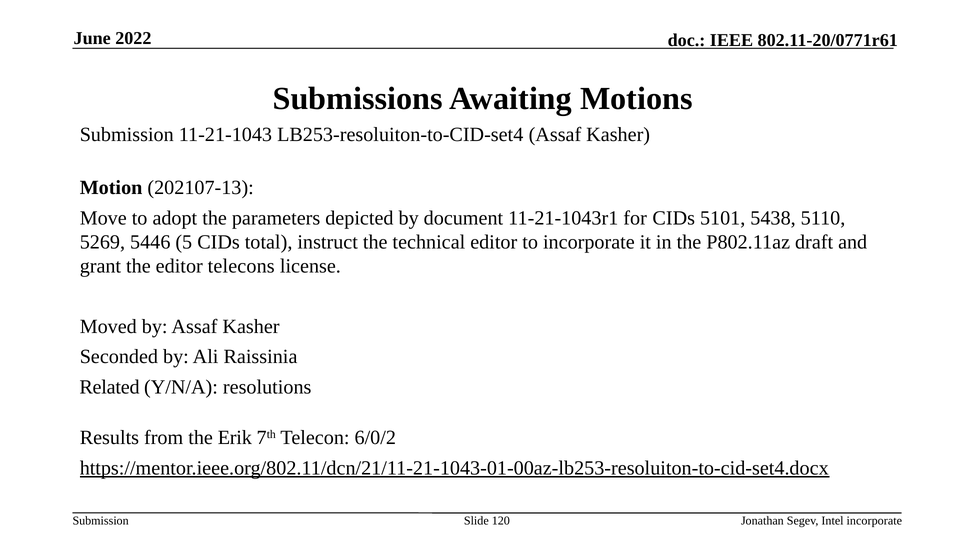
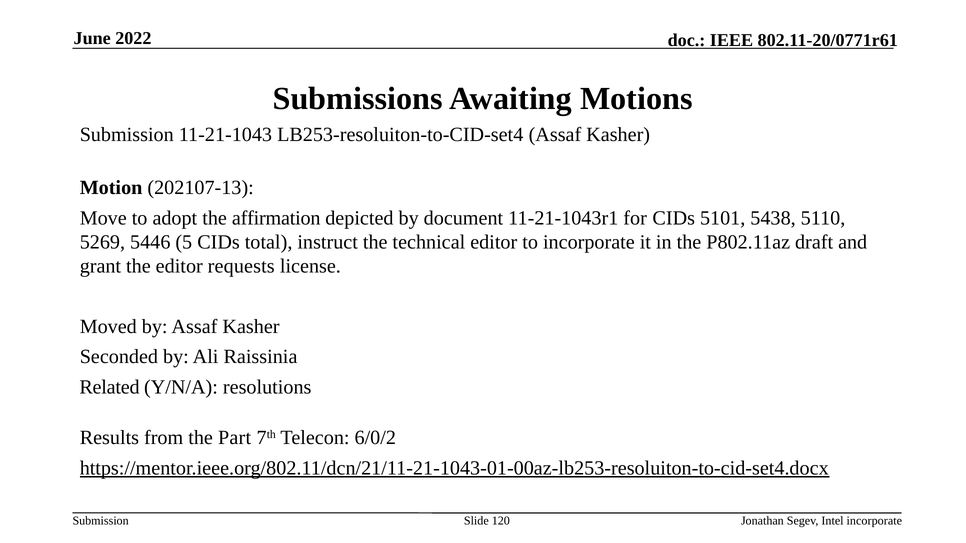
parameters: parameters -> affirmation (276, 218)
telecons: telecons -> requests (241, 266)
Erik: Erik -> Part (235, 438)
